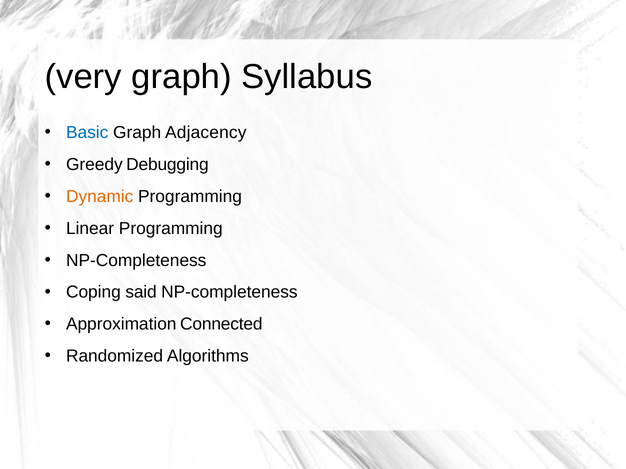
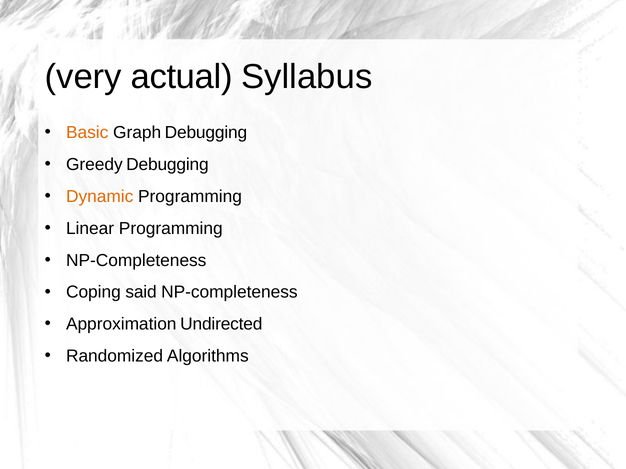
very graph: graph -> actual (182, 77)
Basic colour: blue -> orange (87, 133)
Graph Adjacency: Adjacency -> Debugging (206, 133)
Connected: Connected -> Undirected (221, 324)
